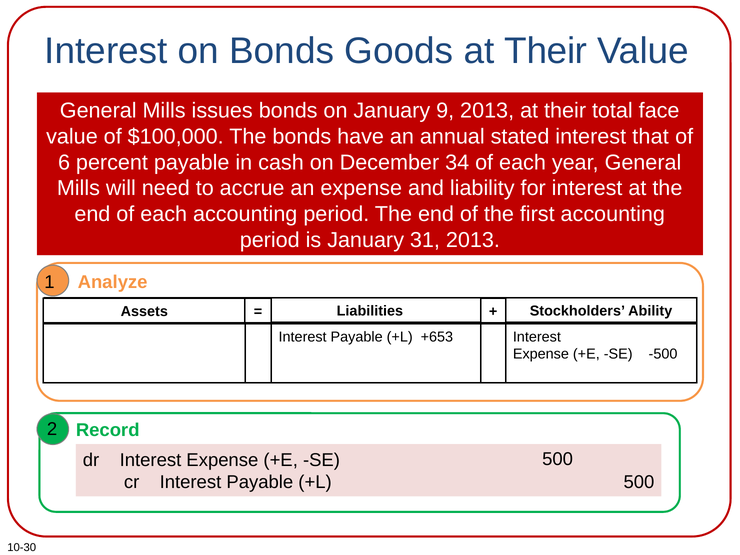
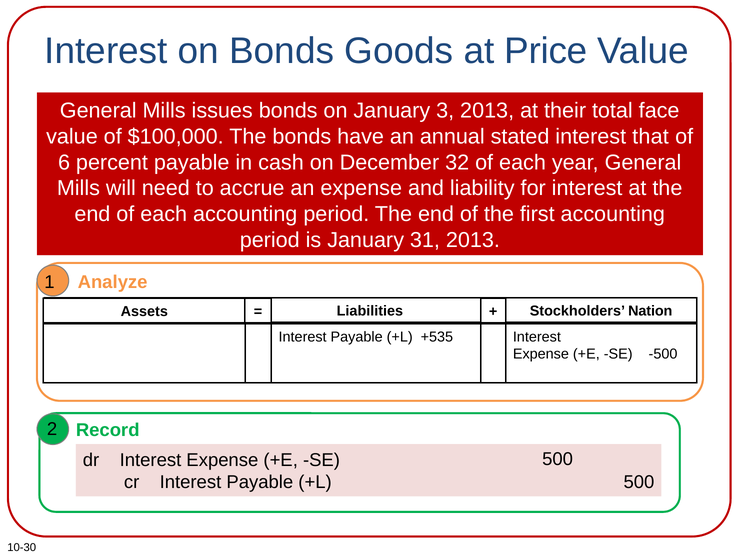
Their: Their -> Price (546, 51)
9: 9 -> 3 (445, 111)
34: 34 -> 32 (457, 162)
Ability: Ability -> Nation (650, 311)
+653: +653 -> +535 (437, 337)
